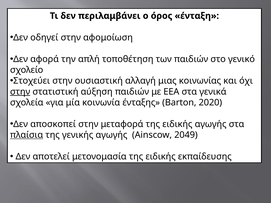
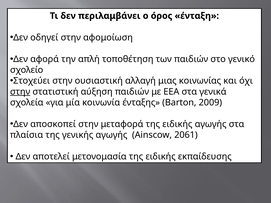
2020: 2020 -> 2009 (210, 103)
πλαίσια underline: present -> none (27, 135)
2049: 2049 -> 2061 (186, 135)
